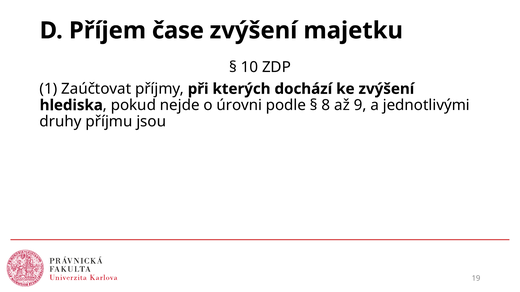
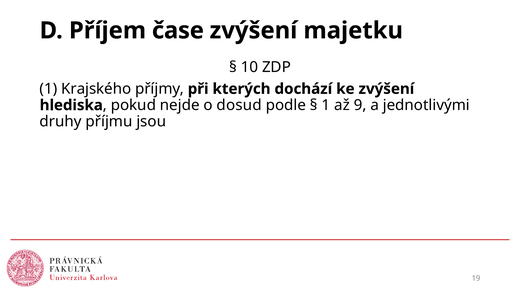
Zaúčtovat: Zaúčtovat -> Krajského (96, 89)
úrovni: úrovni -> dosud (239, 105)
8: 8 -> 1 (326, 105)
